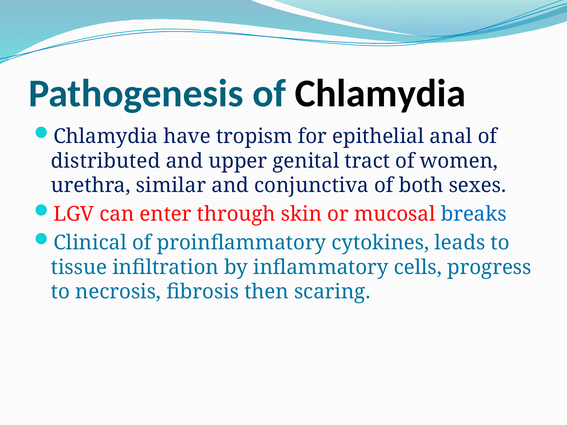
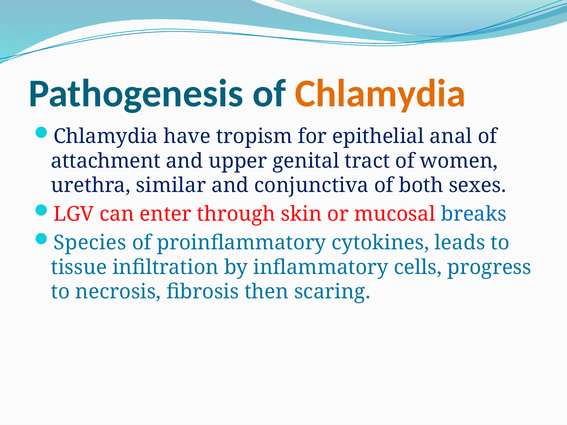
Chlamydia colour: black -> orange (380, 94)
distributed: distributed -> attachment (106, 161)
Clinical: Clinical -> Species (90, 243)
